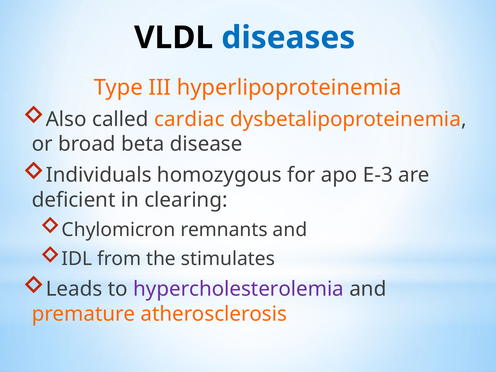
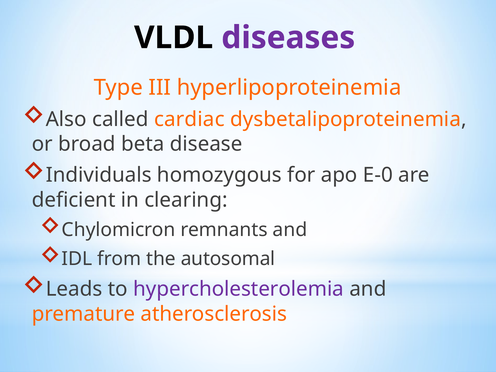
diseases colour: blue -> purple (288, 38)
E-3: E-3 -> E-0 (378, 175)
stimulates: stimulates -> autosomal (228, 259)
